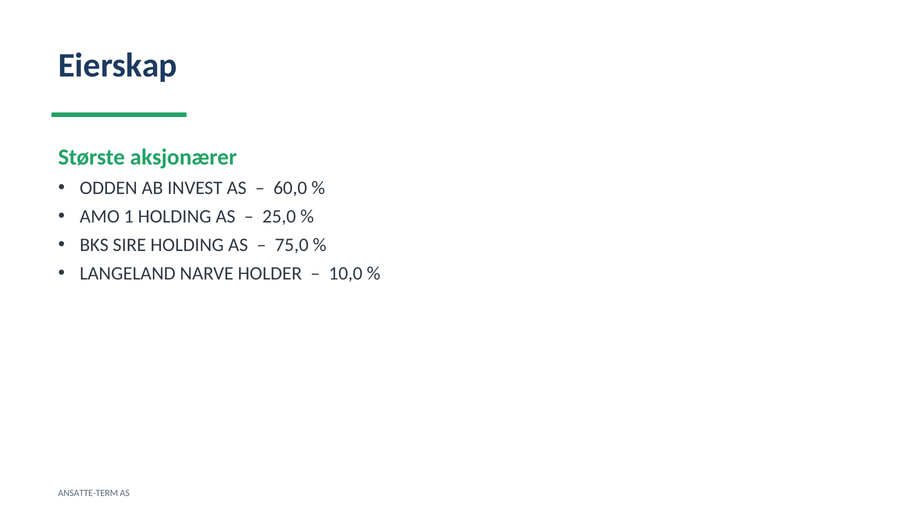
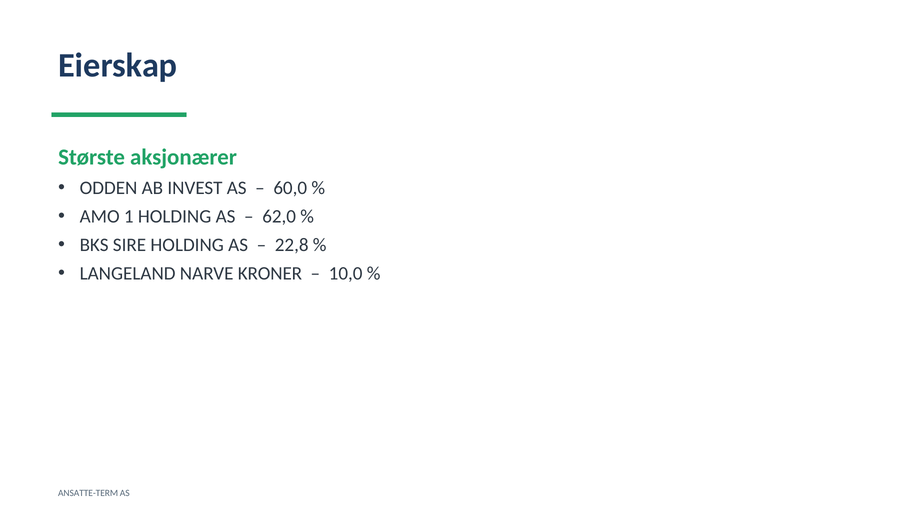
25,0: 25,0 -> 62,0 (279, 217)
75,0: 75,0 -> 22,8 (292, 245)
HOLDER: HOLDER -> KRONER (270, 274)
